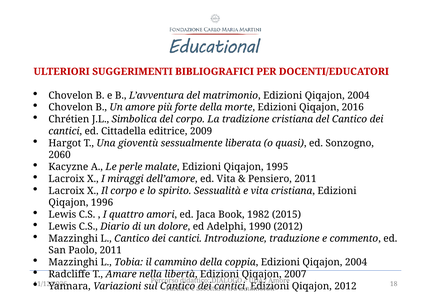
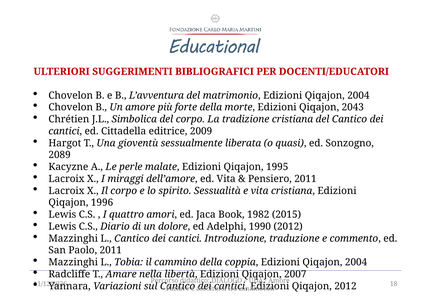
2016: 2016 -> 2043 (353, 107)
2060: 2060 -> 2089 (60, 155)
